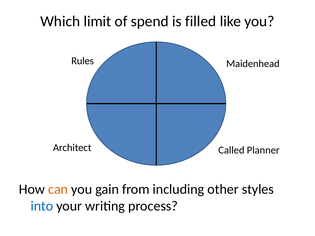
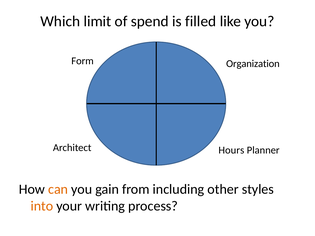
Rules: Rules -> Form (83, 61)
Maidenhead: Maidenhead -> Organization (253, 64)
Called: Called -> Hours (231, 150)
into colour: blue -> orange (42, 206)
